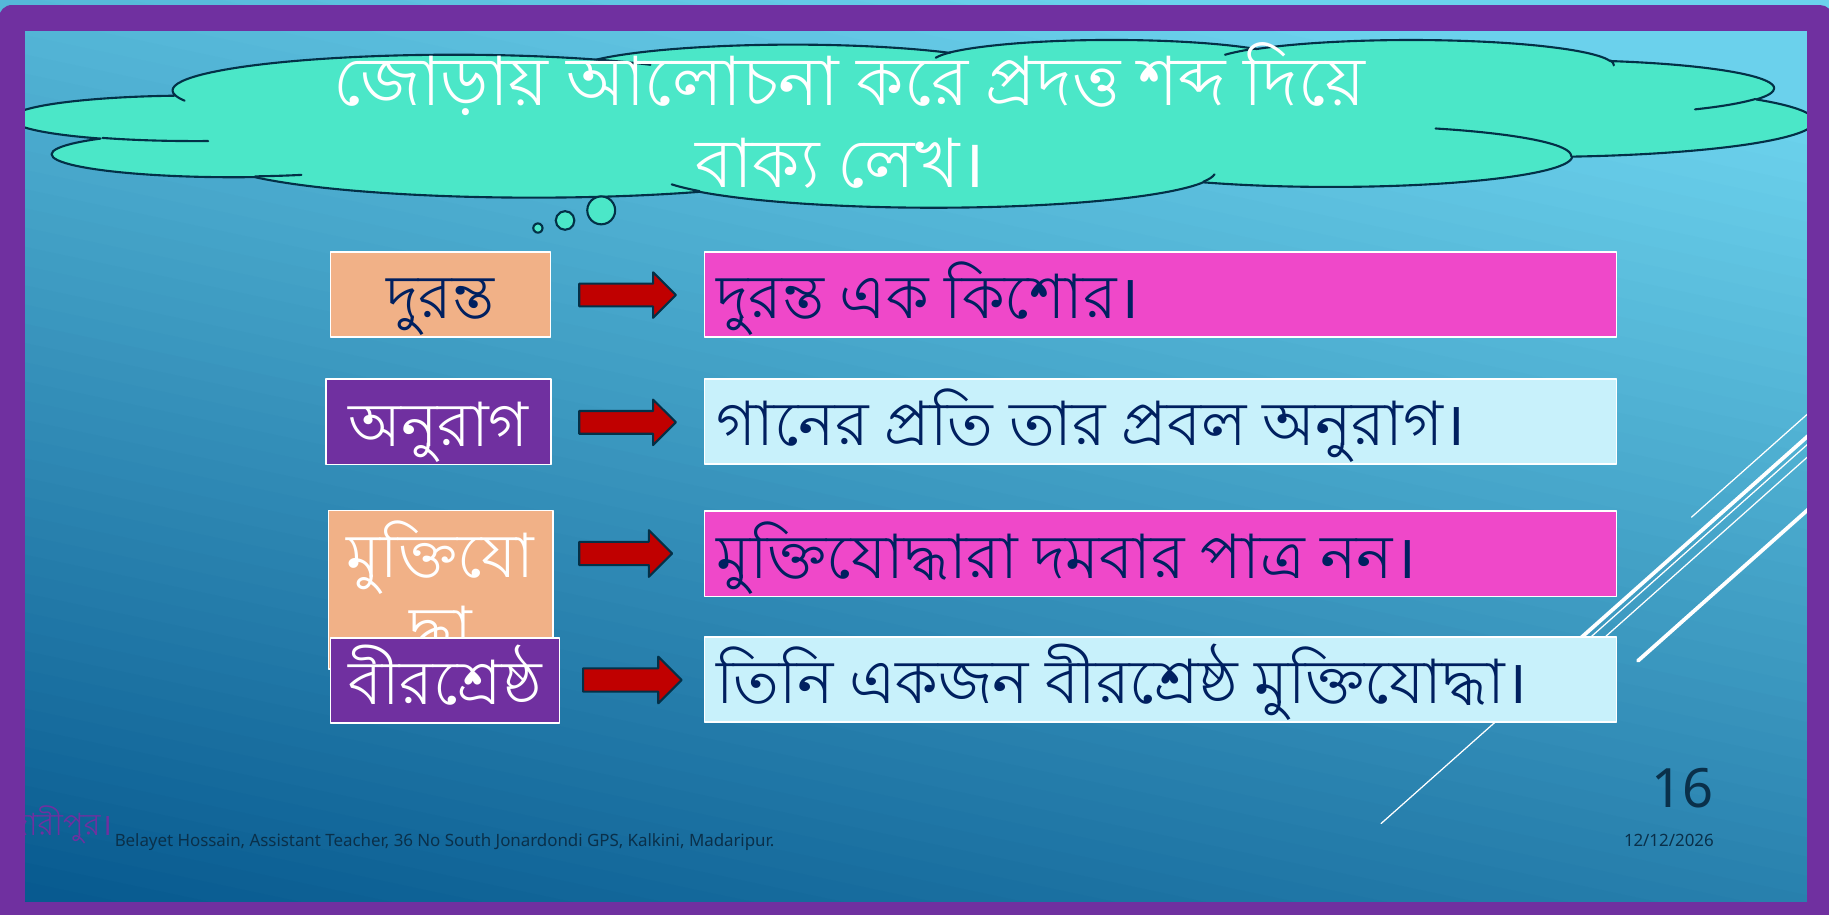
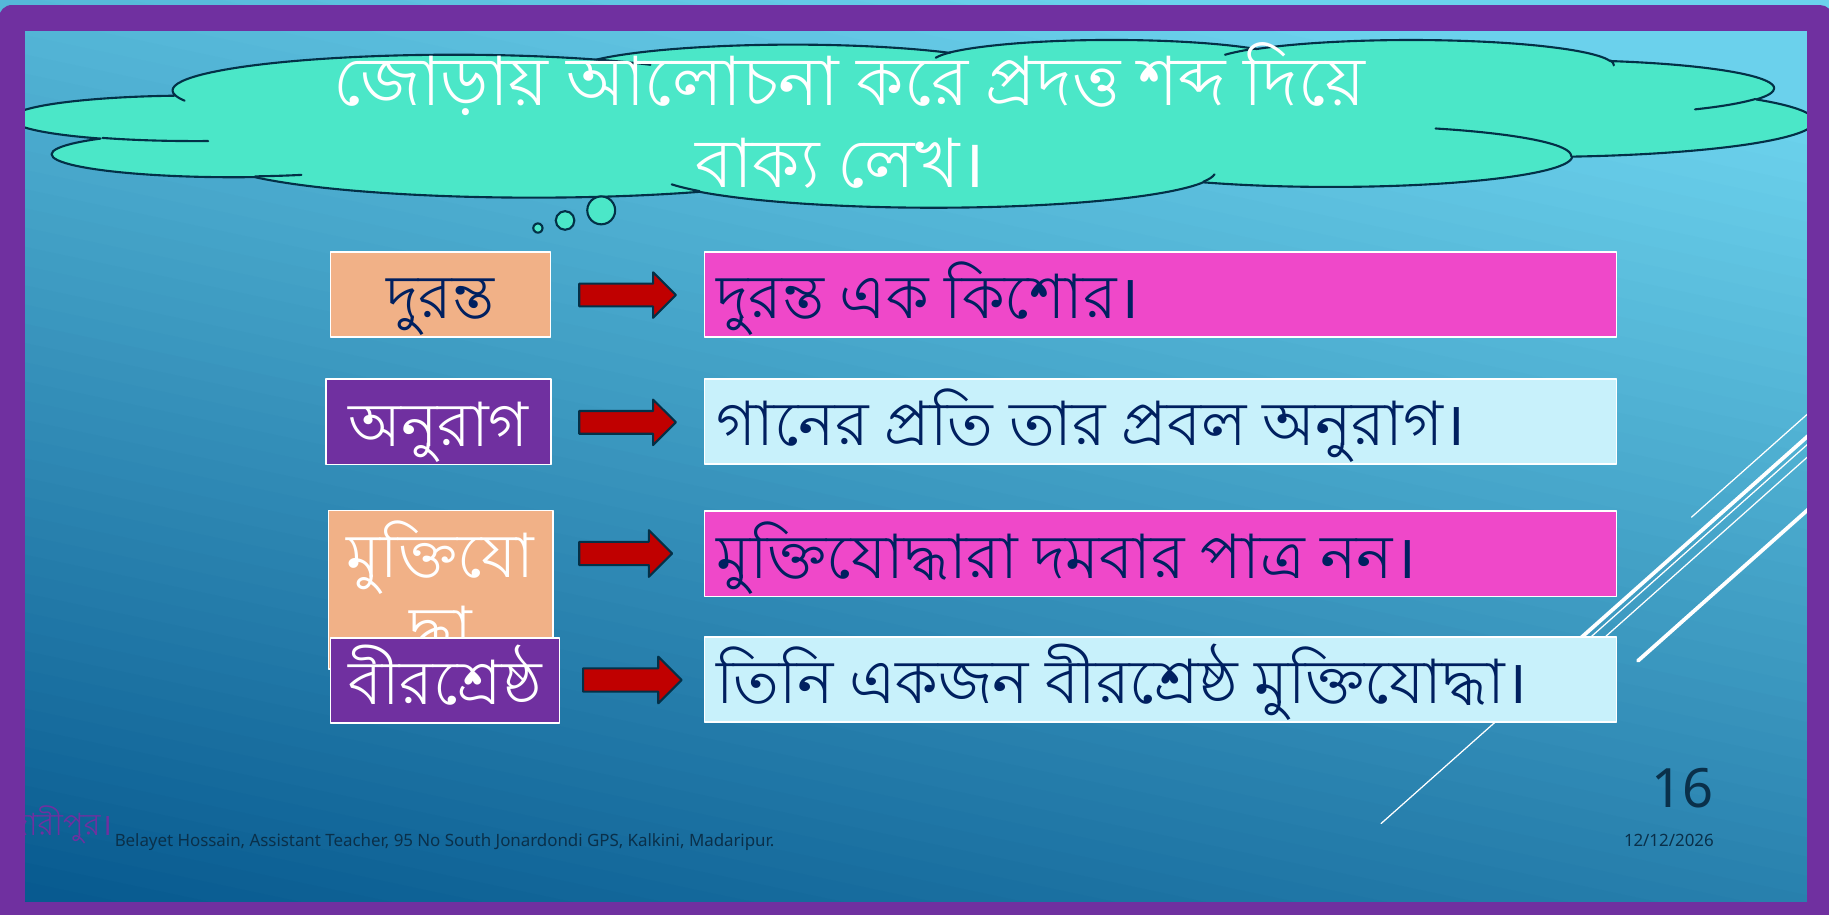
36: 36 -> 95 (403, 841)
